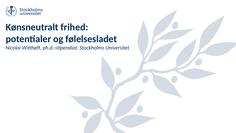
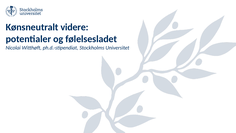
frihed: frihed -> videre (75, 27)
